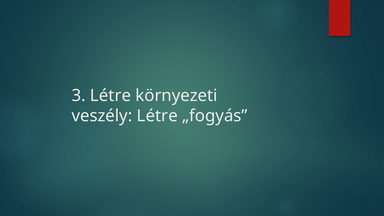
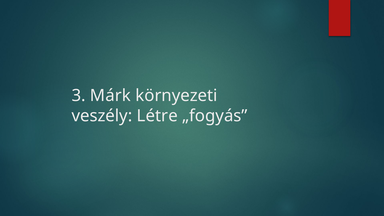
3 Létre: Létre -> Márk (110, 96)
